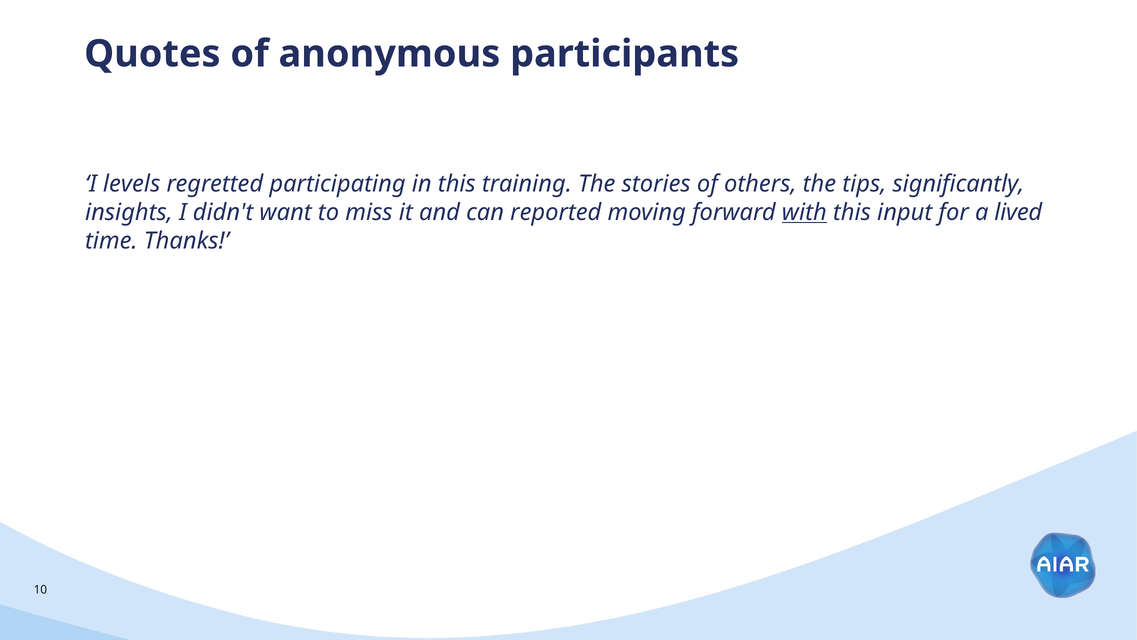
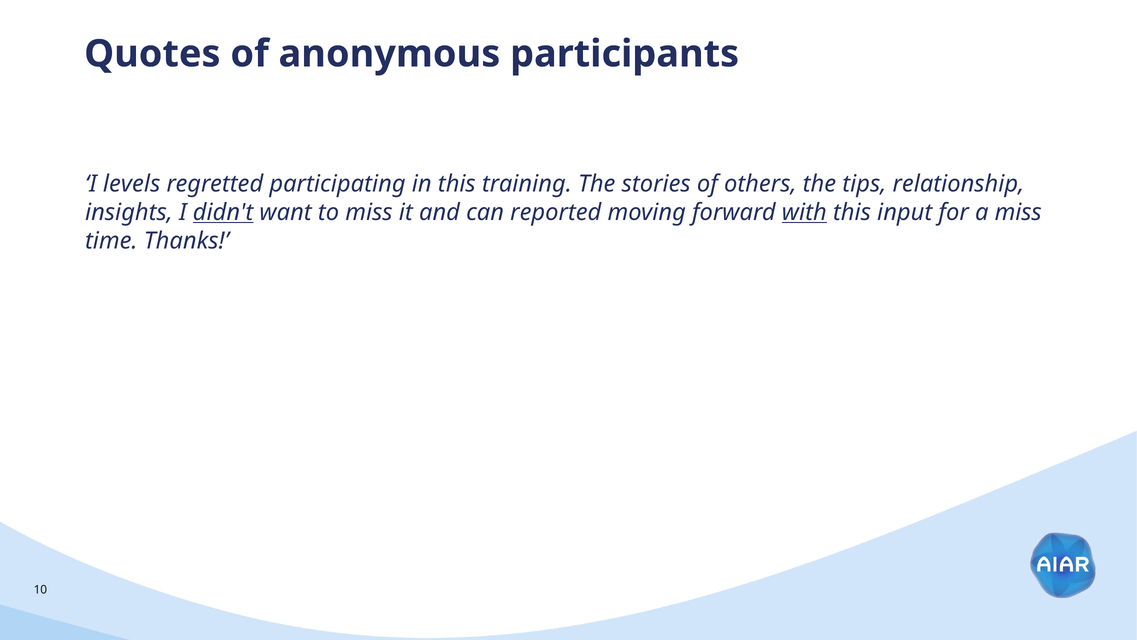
significantly: significantly -> relationship (958, 184)
didn't underline: none -> present (223, 212)
a lived: lived -> miss (1018, 212)
